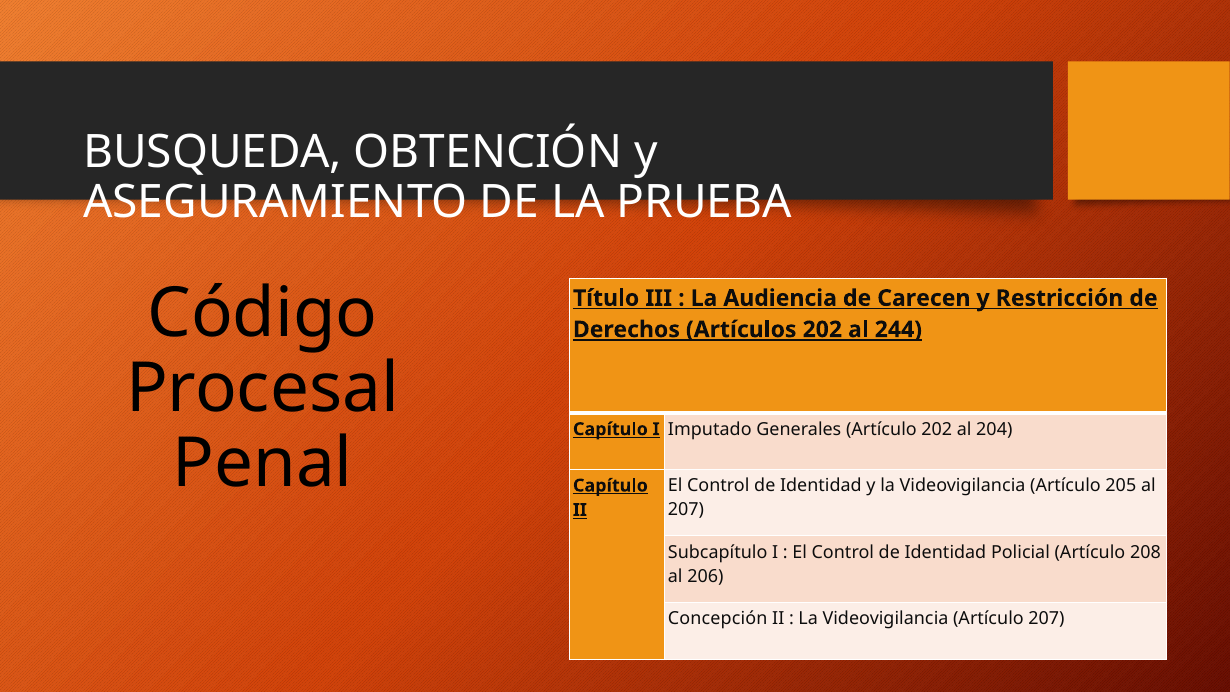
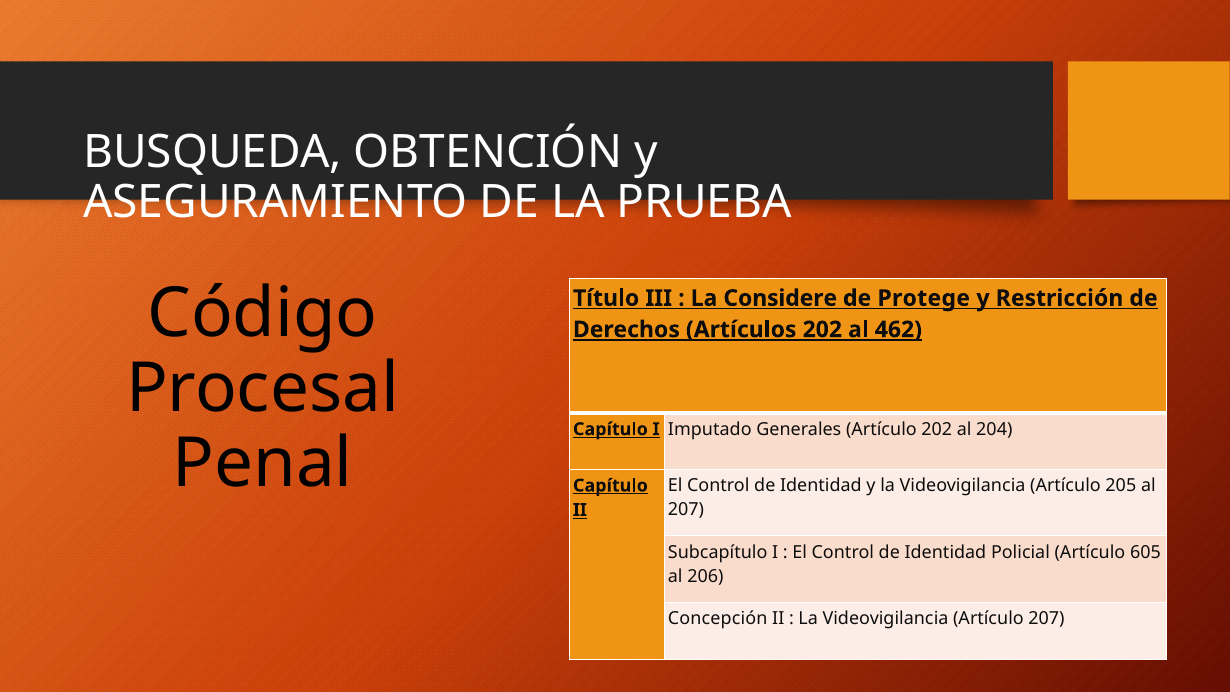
Audiencia: Audiencia -> Considere (780, 298)
Carecen: Carecen -> Protege (924, 298)
244: 244 -> 462 (898, 329)
208: 208 -> 605 (1145, 552)
